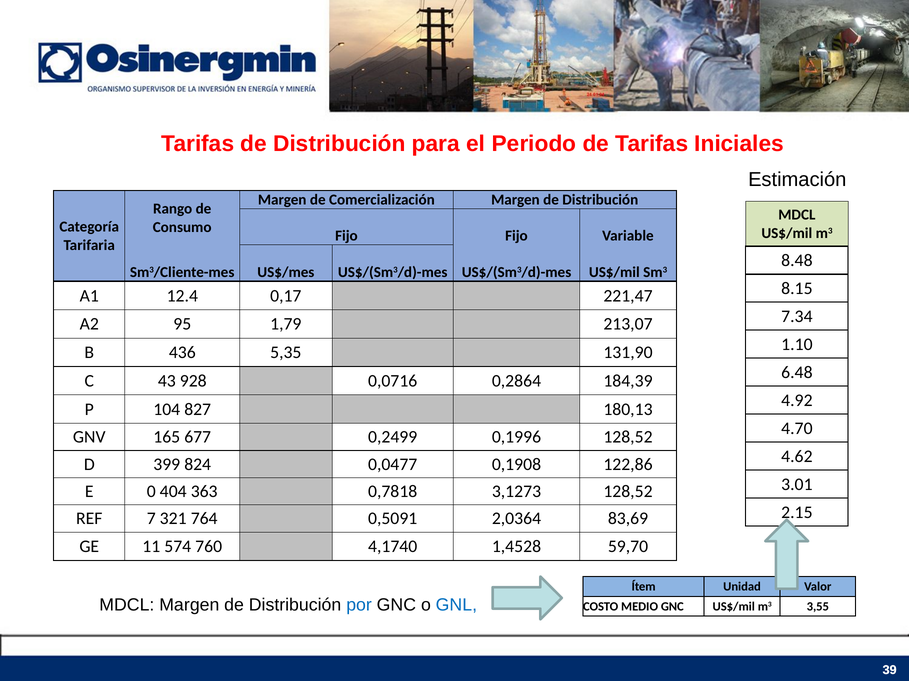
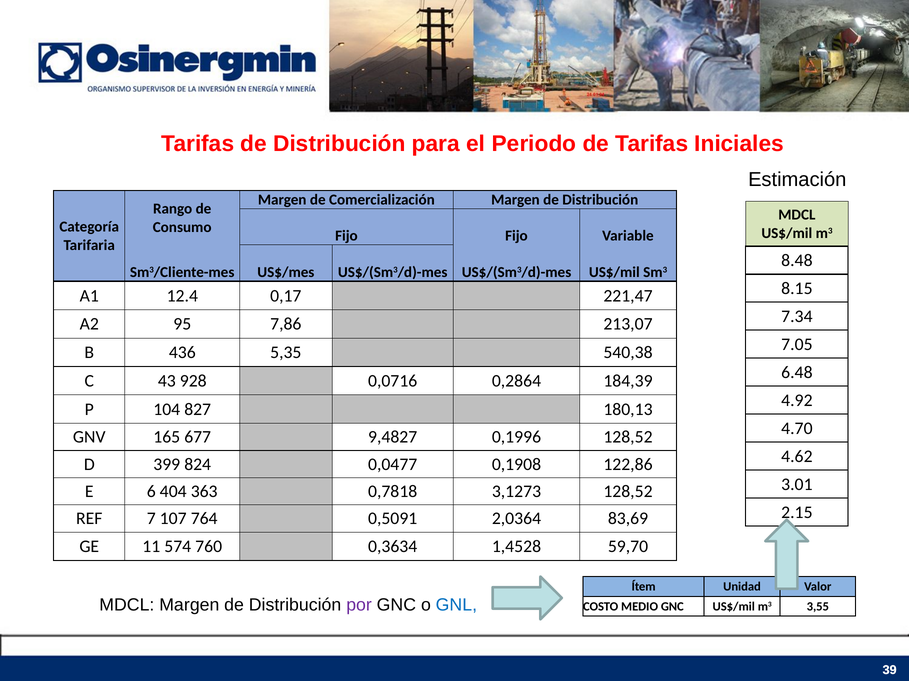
1,79: 1,79 -> 7,86 (286, 324)
1.10: 1.10 -> 7.05 (797, 345)
131,90: 131,90 -> 540,38 (628, 353)
0,2499: 0,2499 -> 9,4827 (393, 438)
0: 0 -> 6 (151, 492)
321: 321 -> 107 (173, 519)
4,1740: 4,1740 -> 0,3634 (393, 547)
por colour: blue -> purple (359, 606)
